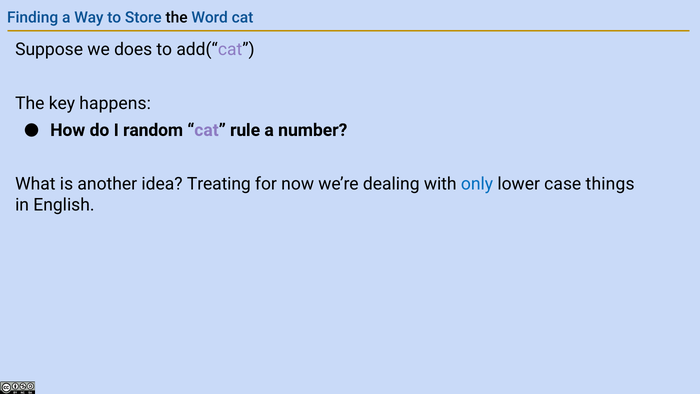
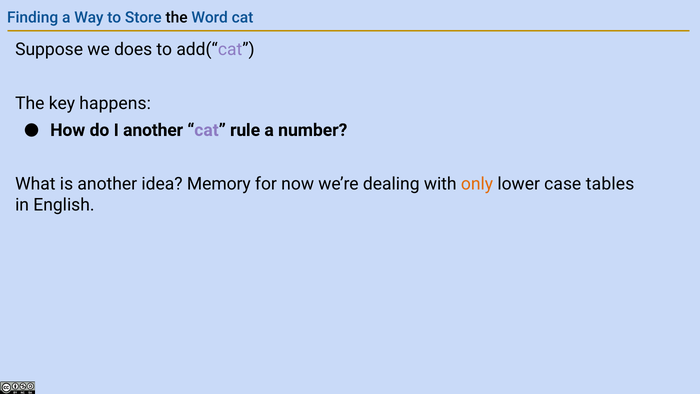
I random: random -> another (153, 130)
Treating: Treating -> Memory (219, 184)
only colour: blue -> orange (477, 184)
things: things -> tables (610, 184)
